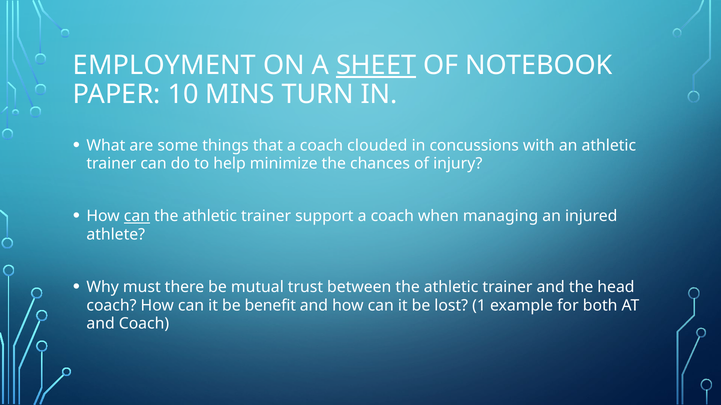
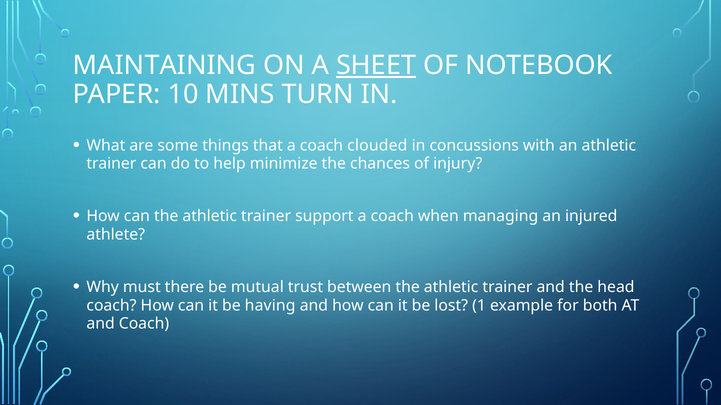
EMPLOYMENT: EMPLOYMENT -> MAINTAINING (165, 66)
can underline: present -> none (137, 217)
benefit: benefit -> having (270, 306)
